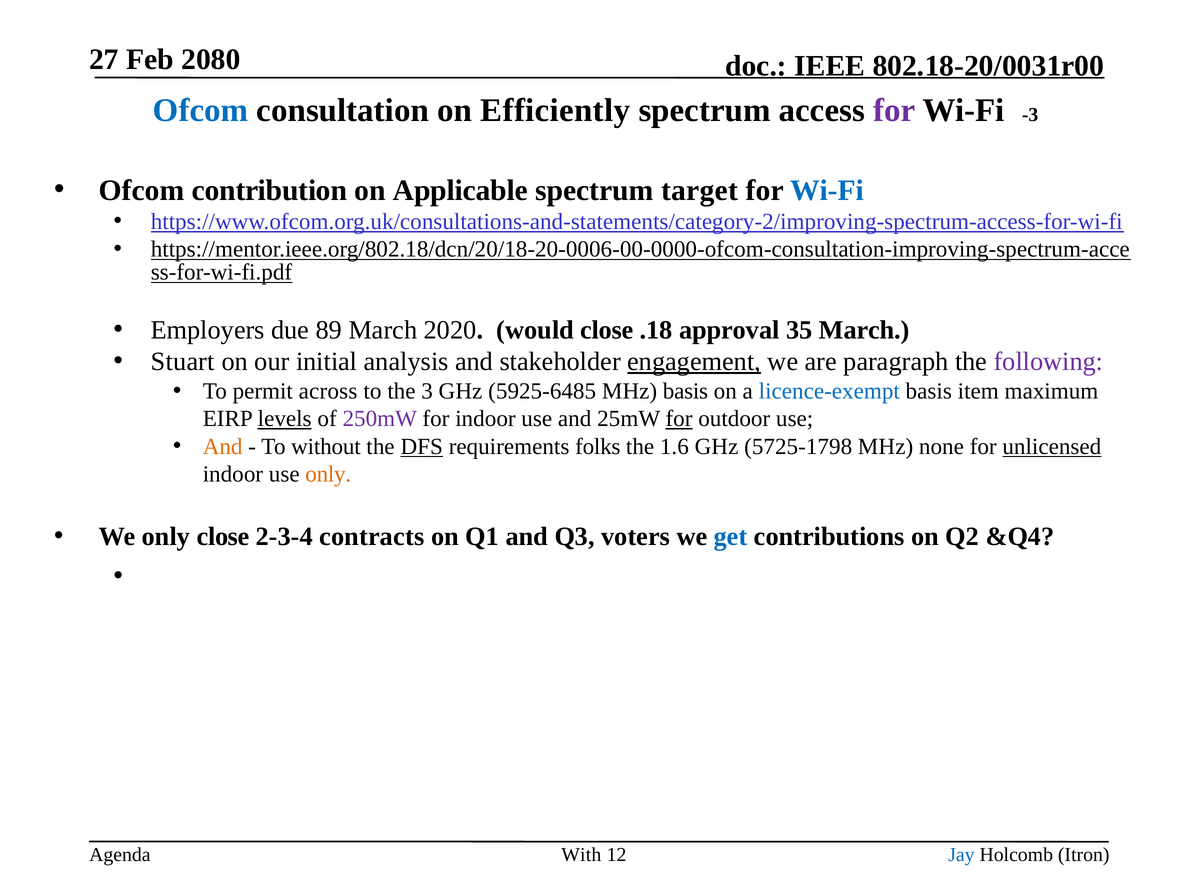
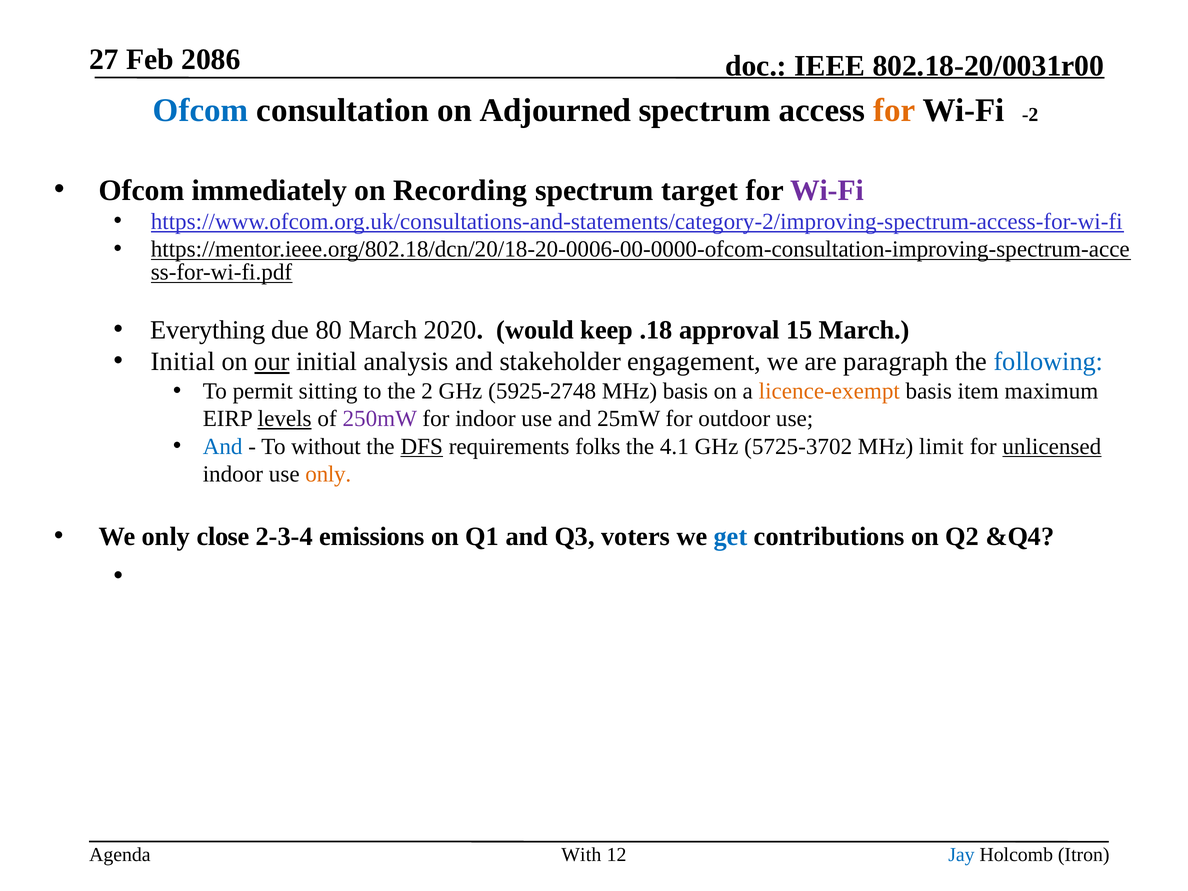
2080: 2080 -> 2086 (211, 59)
Efficiently: Efficiently -> Adjourned (556, 110)
for colour: purple -> orange (894, 110)
-3: -3 -> -2 (1030, 115)
contribution: contribution -> immediately (269, 190)
Applicable: Applicable -> Recording (460, 190)
Wi-Fi colour: blue -> purple (827, 190)
Employers: Employers -> Everything (208, 330)
89: 89 -> 80 (329, 330)
would close: close -> keep (607, 330)
35: 35 -> 15 (799, 330)
Stuart: Stuart -> Initial (183, 362)
our underline: none -> present (272, 362)
engagement underline: present -> none (694, 362)
following colour: purple -> blue (1048, 362)
across: across -> sitting (328, 391)
3: 3 -> 2 (427, 391)
5925-6485: 5925-6485 -> 5925-2748 (542, 391)
licence-exempt colour: blue -> orange (829, 391)
for underline: present -> none (679, 419)
And colour: orange -> blue (223, 447)
1.6: 1.6 -> 4.1 (674, 447)
5725-1798: 5725-1798 -> 5725-3702 (798, 447)
none: none -> limit (941, 447)
contracts: contracts -> emissions (372, 537)
